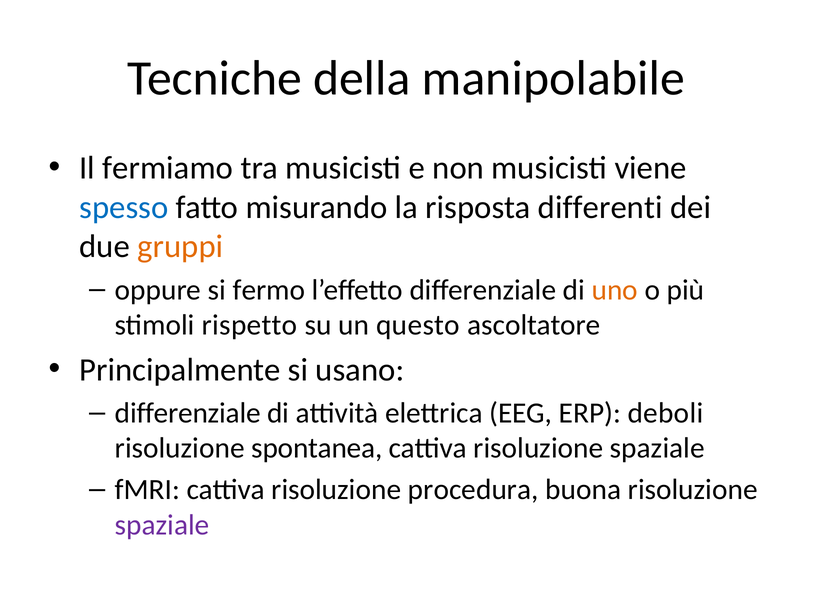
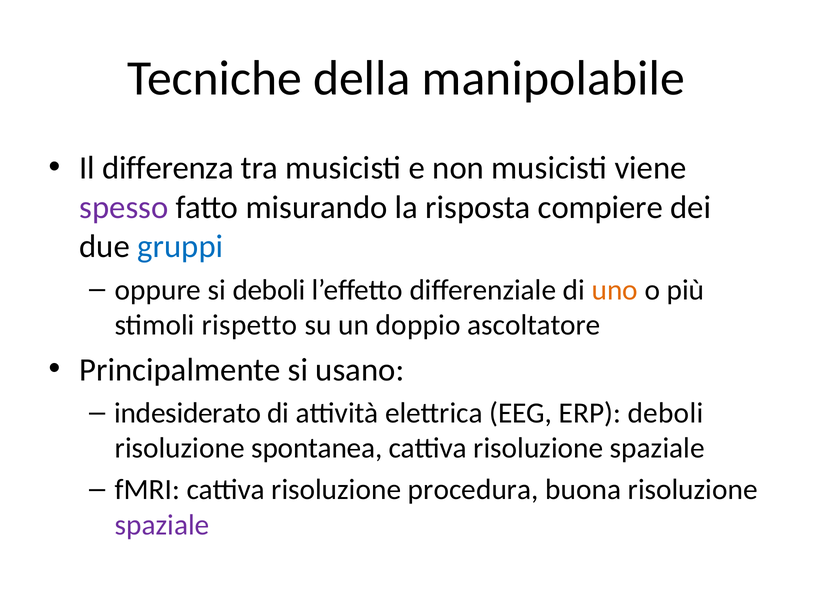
fermiamo: fermiamo -> differenza (168, 168)
spesso colour: blue -> purple (124, 208)
differenti: differenti -> compiere (600, 208)
gruppi colour: orange -> blue (180, 247)
si fermo: fermo -> deboli (269, 290)
questo: questo -> doppio (418, 325)
differenziale: differenziale -> indesiderato (188, 414)
